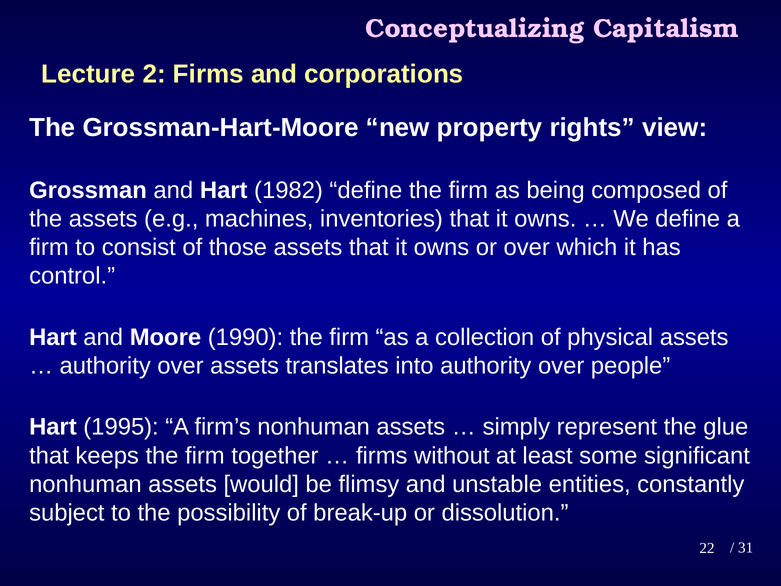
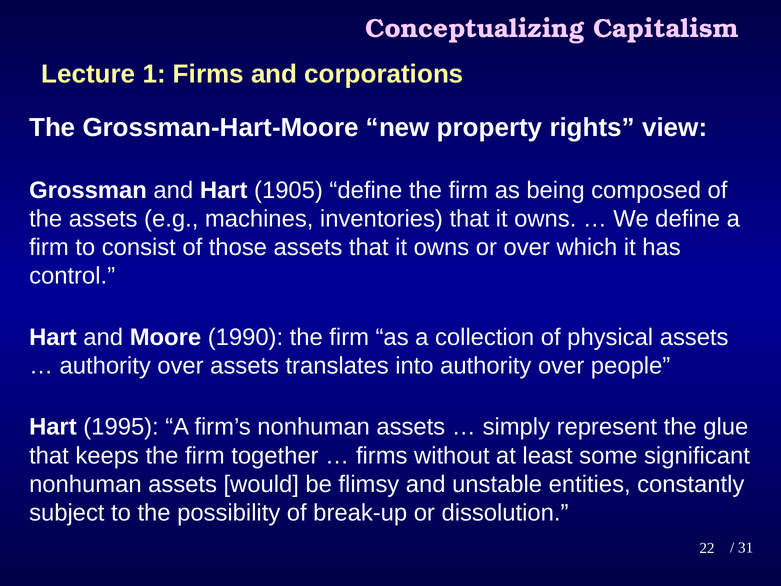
2: 2 -> 1 (154, 74)
1982: 1982 -> 1905 (289, 190)
